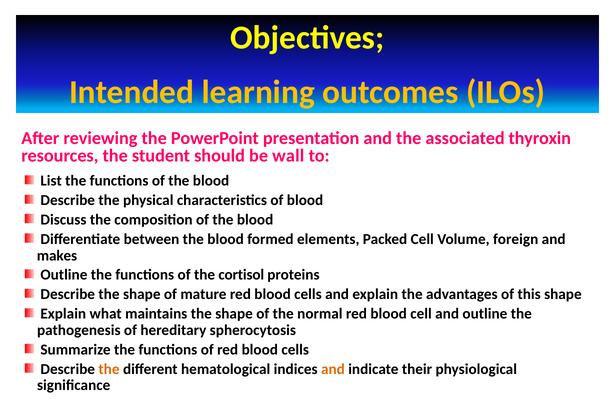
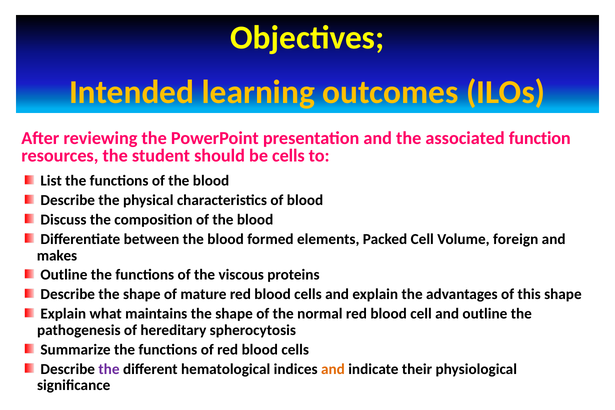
thyroxin: thyroxin -> function (540, 138)
be wall: wall -> cells (288, 156)
cortisol: cortisol -> viscous (241, 275)
the colour: orange -> purple (109, 369)
